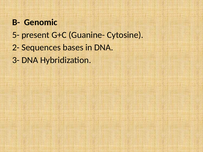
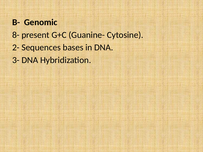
5-: 5- -> 8- (16, 35)
